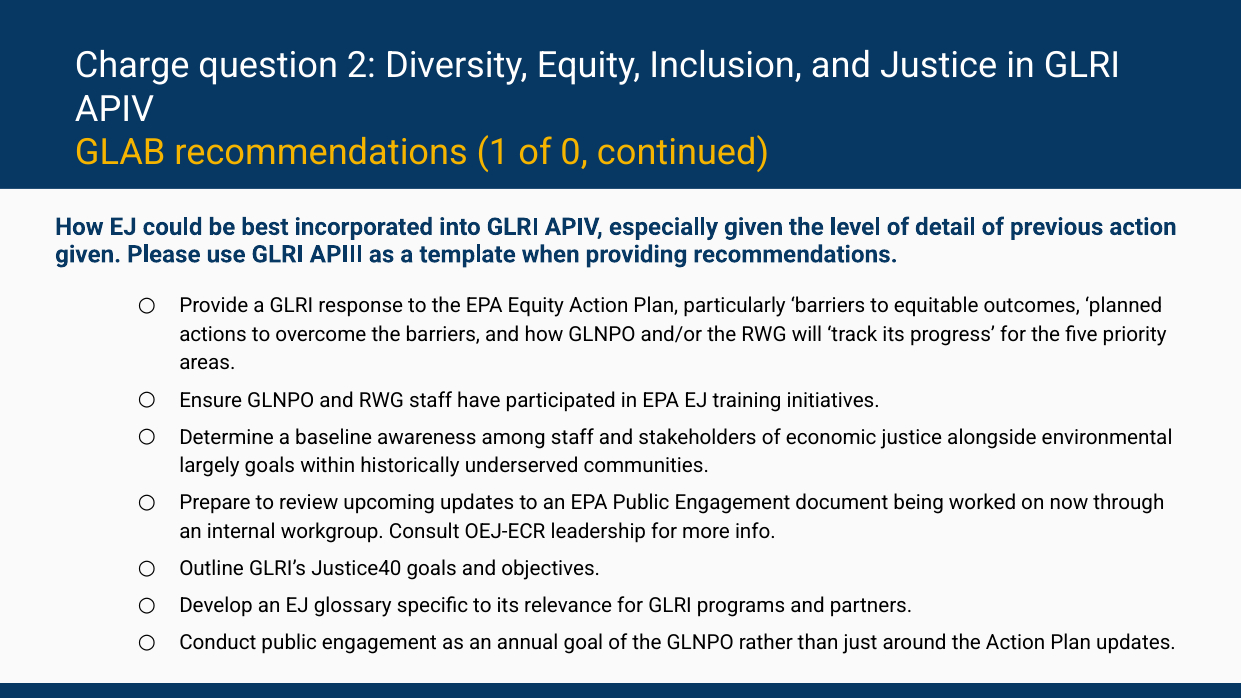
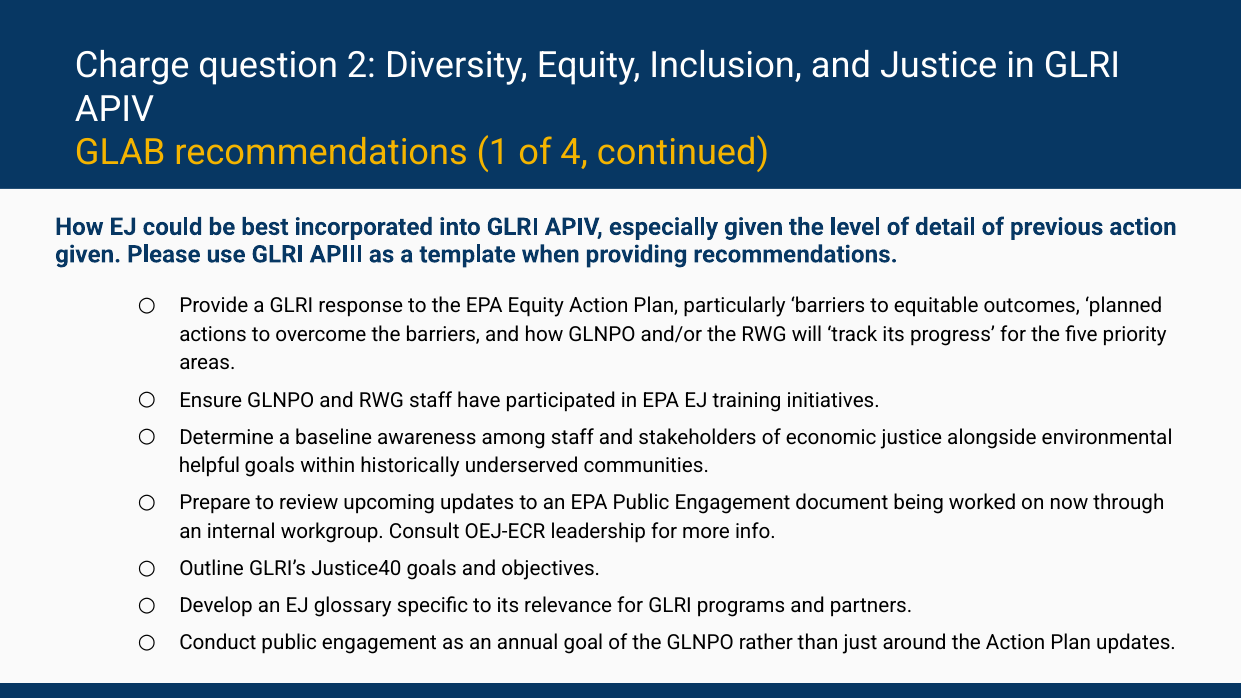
0: 0 -> 4 (574, 153)
largely: largely -> helpful (210, 466)
